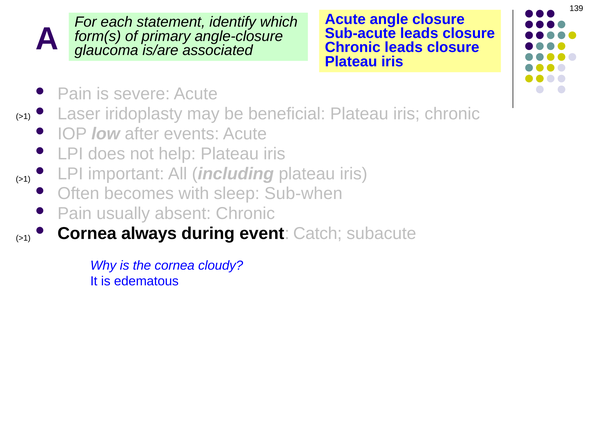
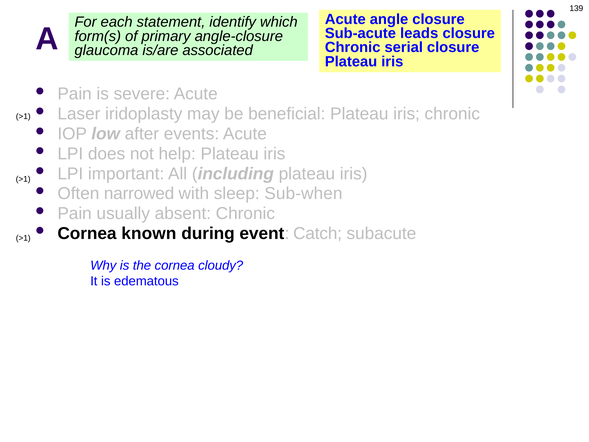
Chronic leads: leads -> serial (404, 47)
becomes: becomes -> narrowed (139, 193)
always: always -> known (149, 233)
